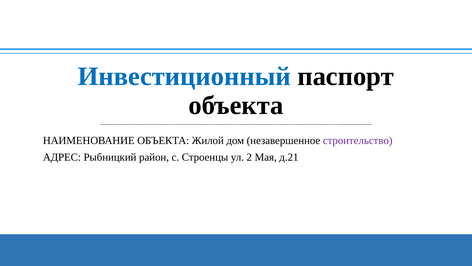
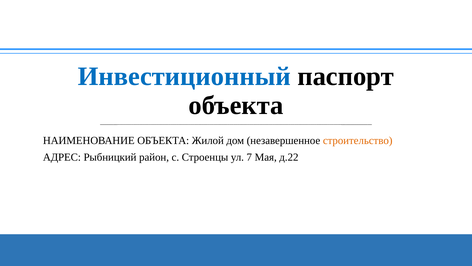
строительство colour: purple -> orange (358, 140)
2: 2 -> 7 (249, 157)
д.21: д.21 -> д.22 (289, 157)
